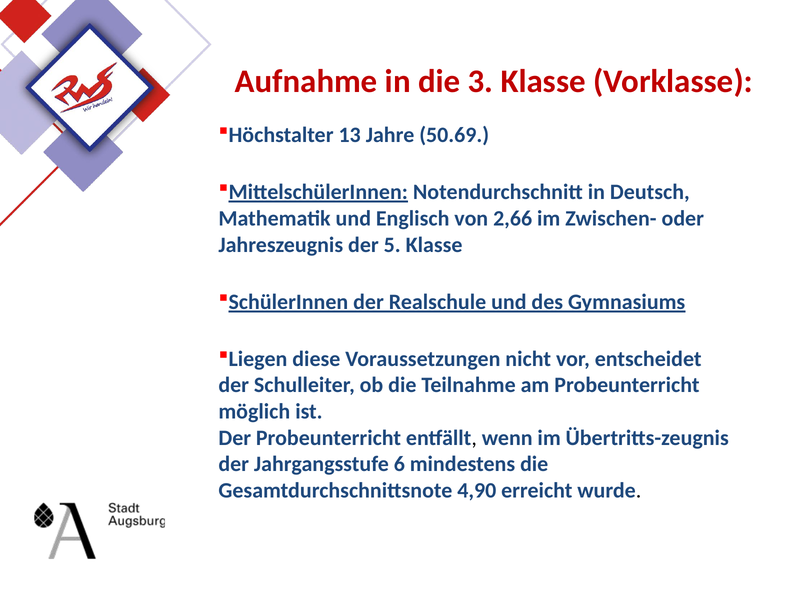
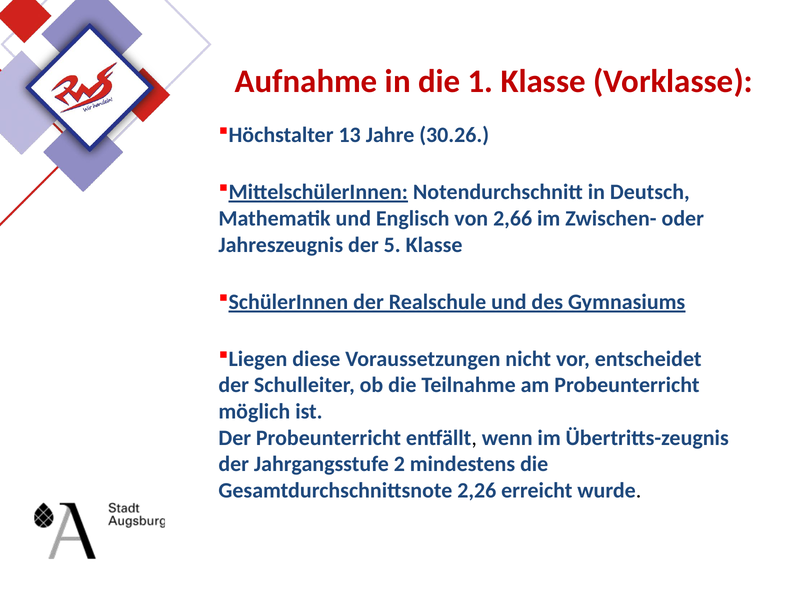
3: 3 -> 1 (481, 82)
50.69: 50.69 -> 30.26 (454, 135)
6: 6 -> 2 (399, 465)
4,90: 4,90 -> 2,26 (477, 491)
